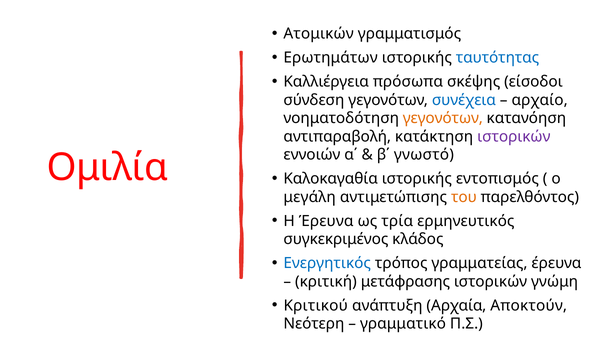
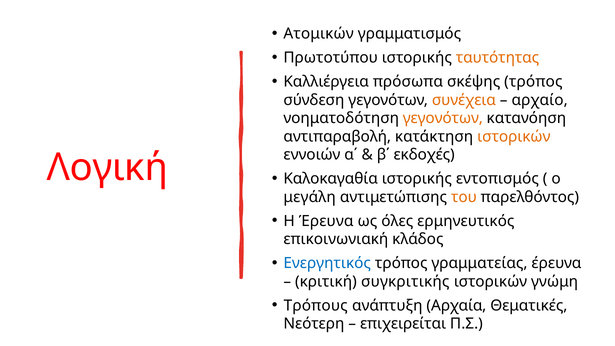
Ερωτημάτων: Ερωτημάτων -> Πρωτοτύπου (331, 58)
ταυτότητας colour: blue -> orange (497, 58)
σκέψης είσοδοι: είσοδοι -> τρόπος (533, 82)
συνέχεια colour: blue -> orange (464, 100)
ιστορικών colour: purple -> orange (514, 137)
γνωστό: γνωστό -> εκδοχές (424, 155)
Ομιλία: Ομιλία -> Λογική (107, 167)
τρία: τρία -> όλες (397, 221)
συγκεκριμένος: συγκεκριμένος -> επικοινωνιακή (336, 239)
μετάφρασης: μετάφρασης -> συγκριτικής (405, 282)
Κριτικού: Κριτικού -> Τρόπους (316, 306)
Αποκτούν: Αποκτούν -> Θεματικές (529, 306)
γραμματικό: γραμματικό -> επιχειρείται (403, 324)
